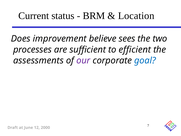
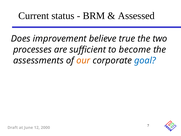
Location: Location -> Assessed (136, 16)
sees: sees -> true (127, 39)
efficient: efficient -> become (135, 50)
our colour: purple -> orange (83, 60)
